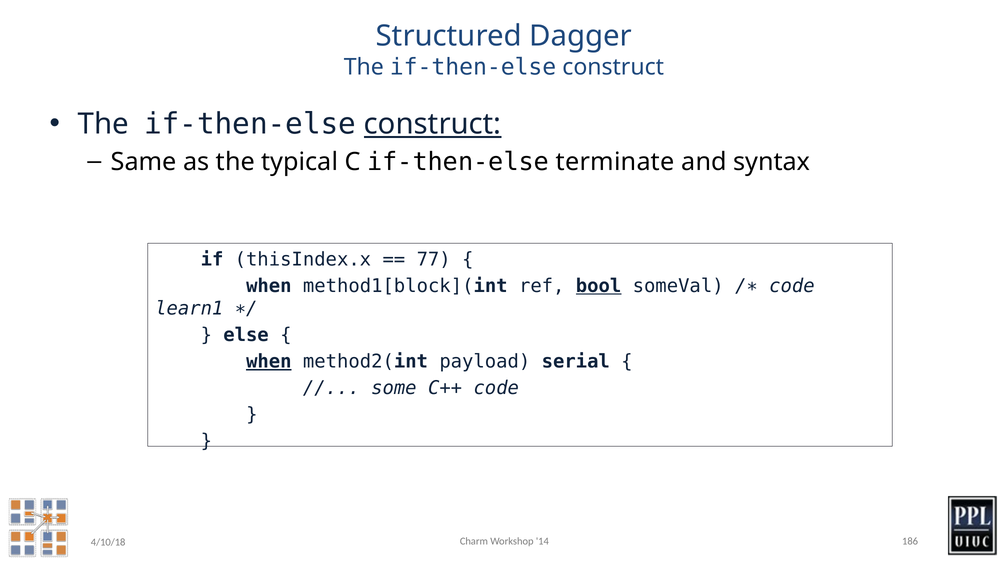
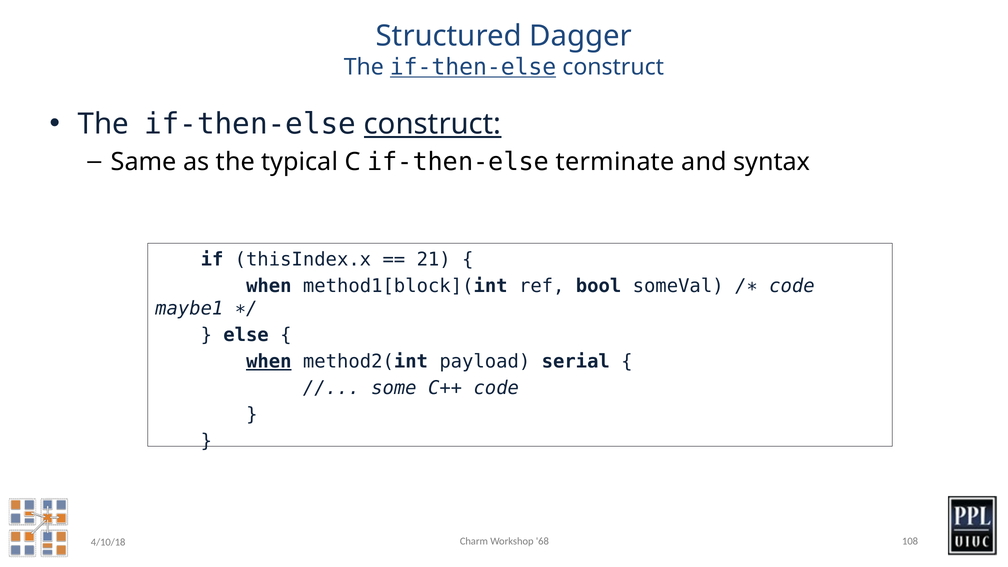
if-then-else underline: none -> present (473, 67)
77: 77 -> 21 (434, 260)
bool underline: present -> none (599, 286)
learn1: learn1 -> maybe1 (189, 309)
14: 14 -> 68 (542, 541)
186: 186 -> 108 (910, 541)
